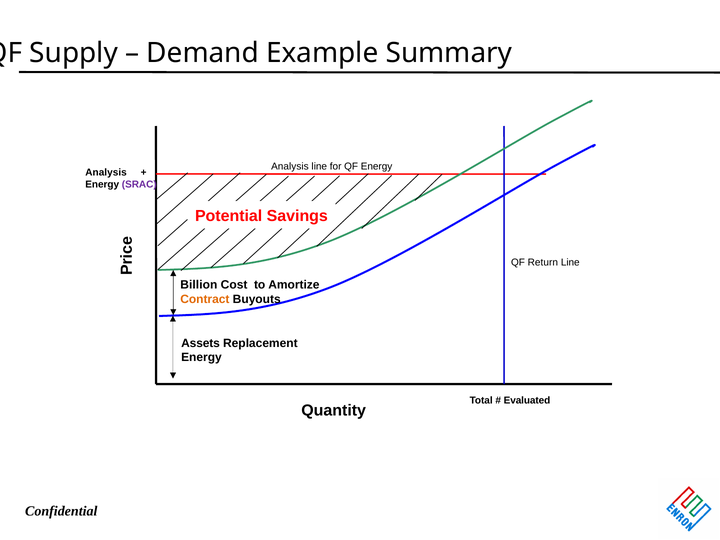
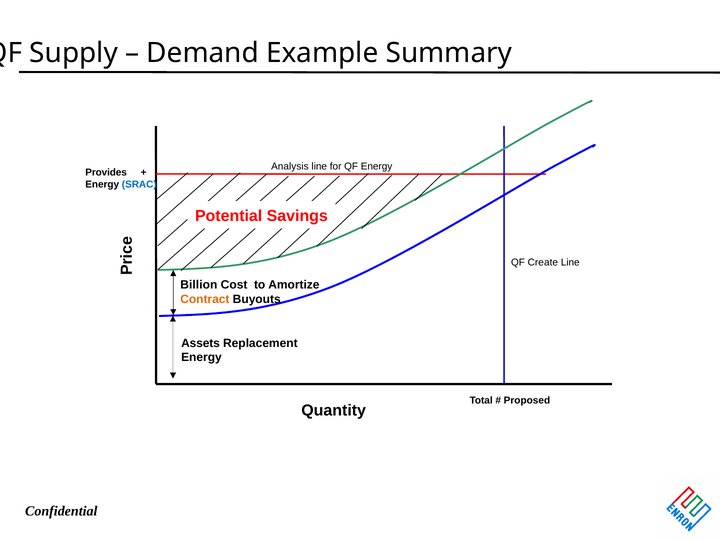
Analysis: Analysis -> Provides (106, 172)
SRAC colour: purple -> blue (139, 184)
Return: Return -> Create (543, 262)
Evaluated: Evaluated -> Proposed (527, 400)
